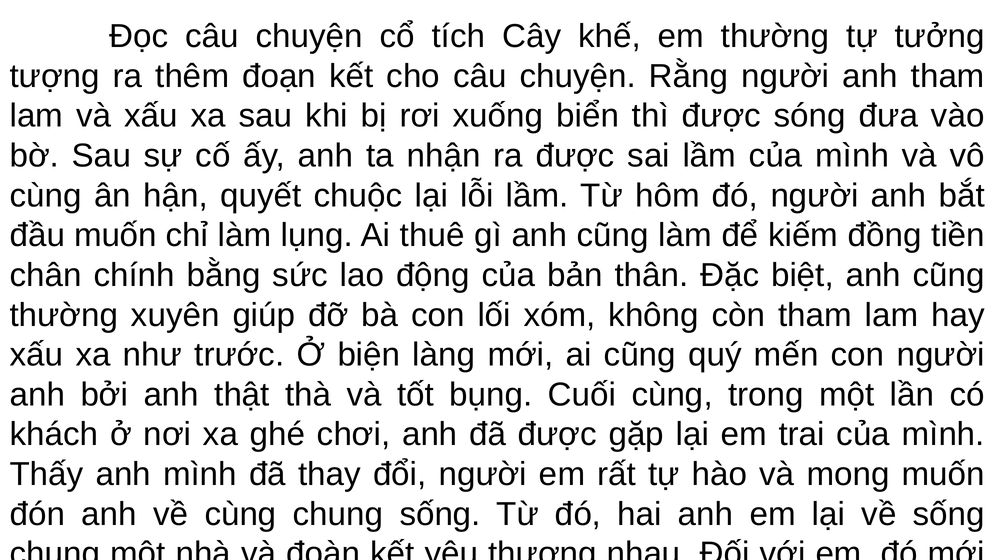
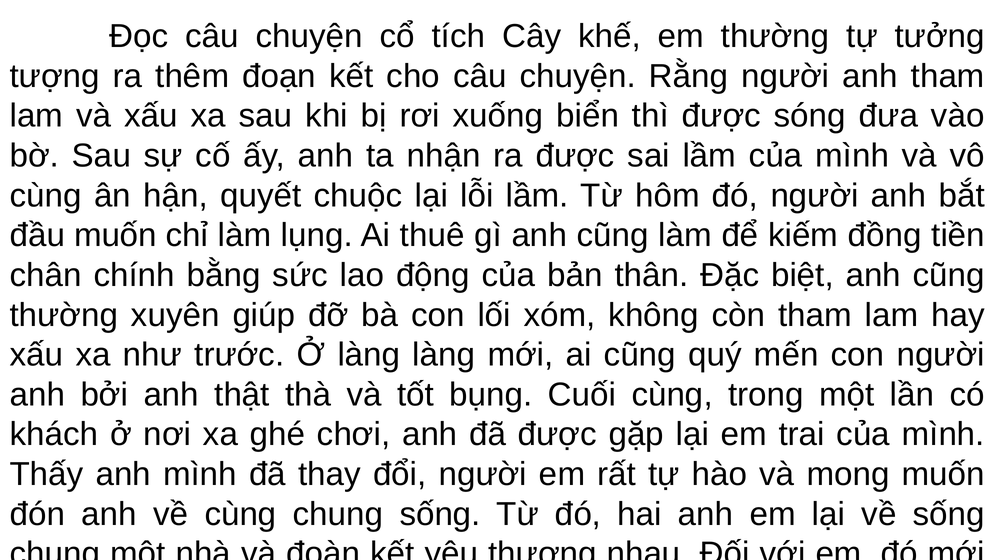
Ở biện: biện -> làng (369, 355)
